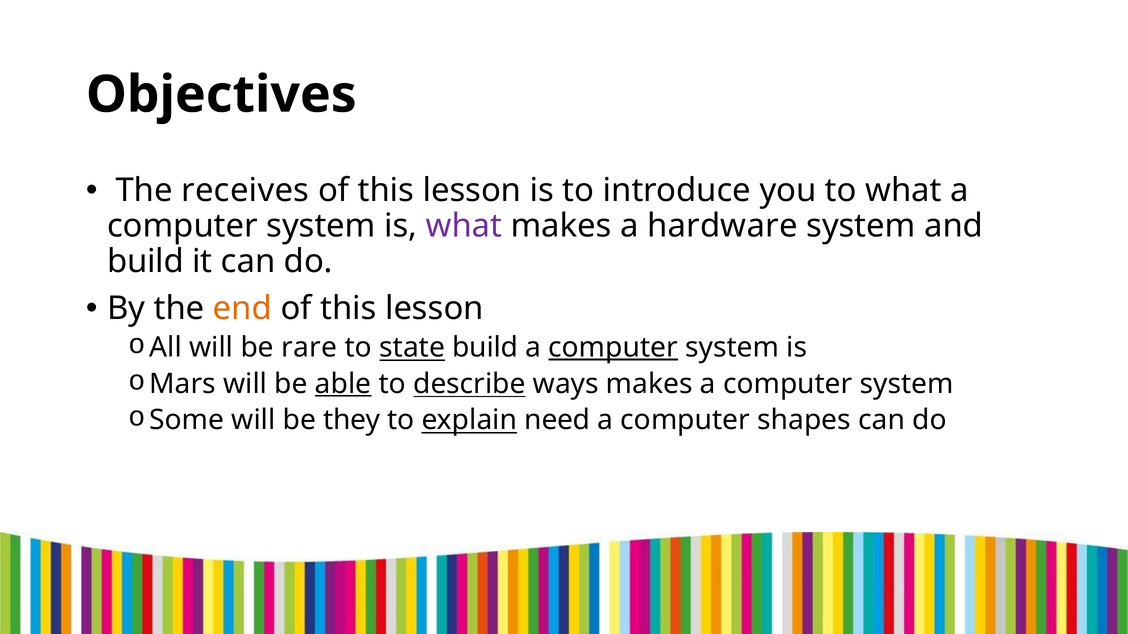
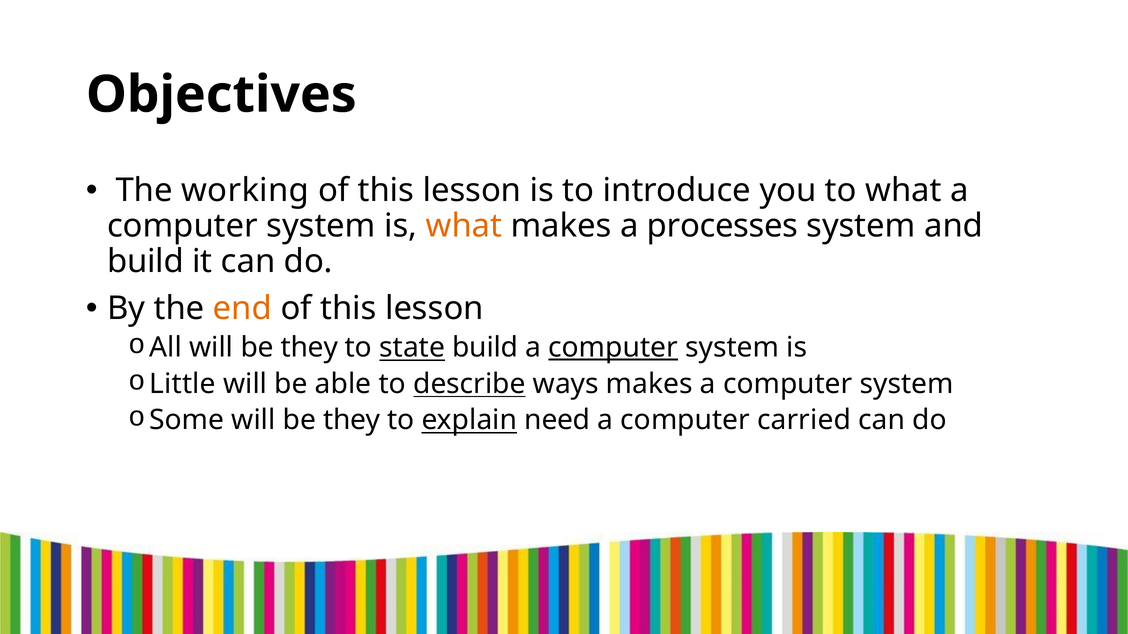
receives: receives -> working (245, 191)
what colour: purple -> orange (464, 226)
hardware: hardware -> processes (723, 226)
All will be rare: rare -> they (309, 348)
Mars: Mars -> Little (183, 384)
able underline: present -> none (343, 384)
shapes: shapes -> carried (804, 420)
